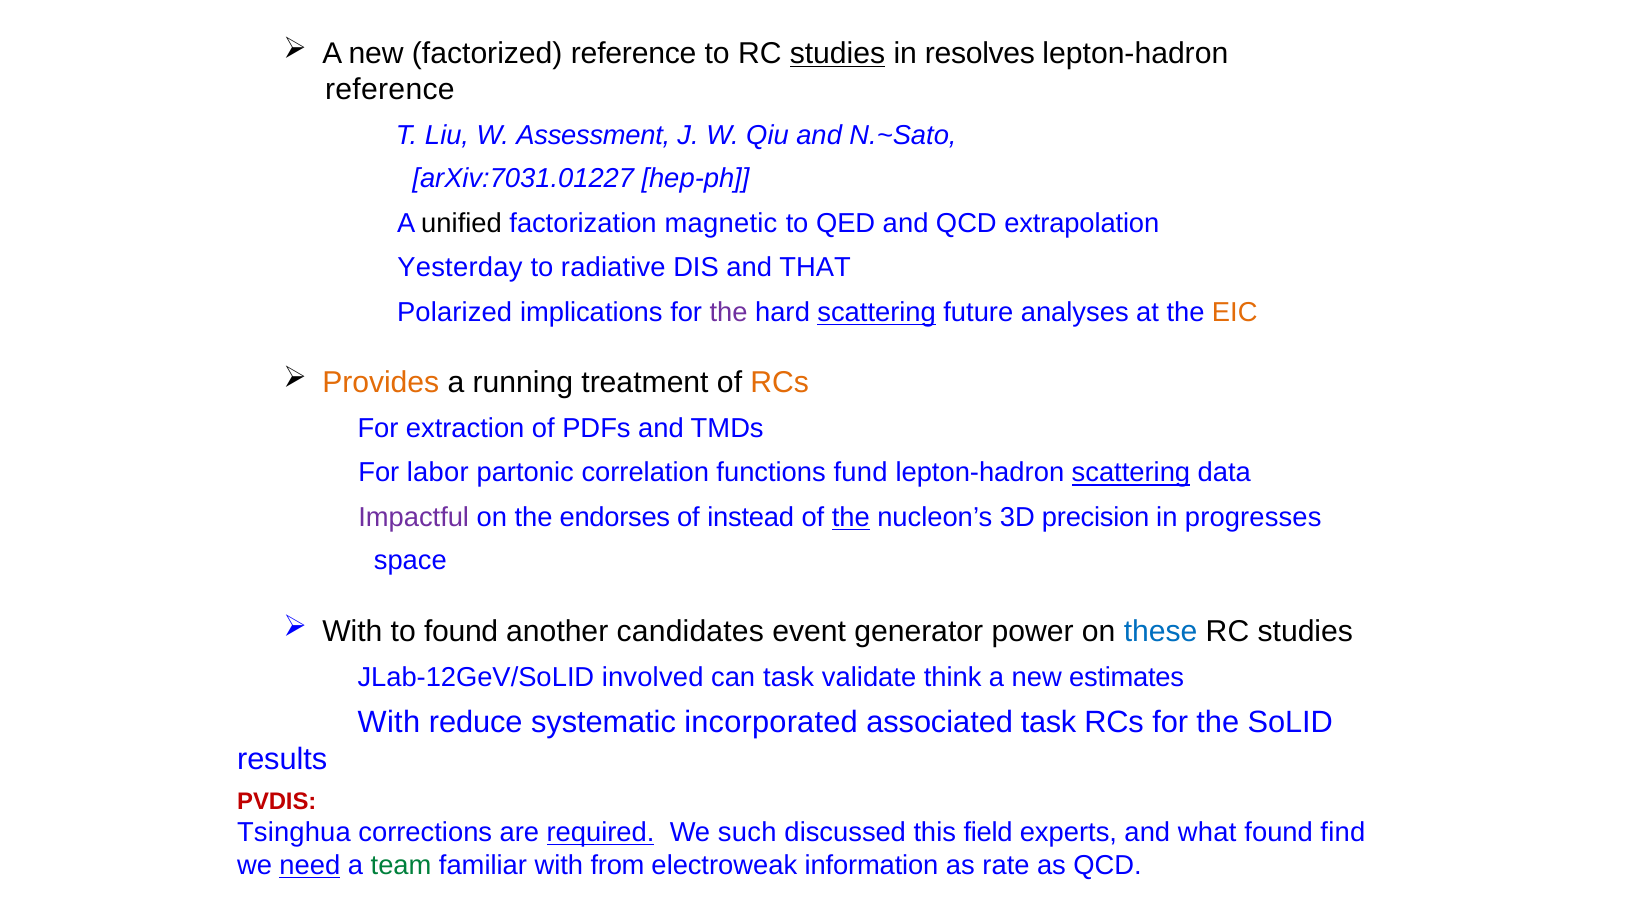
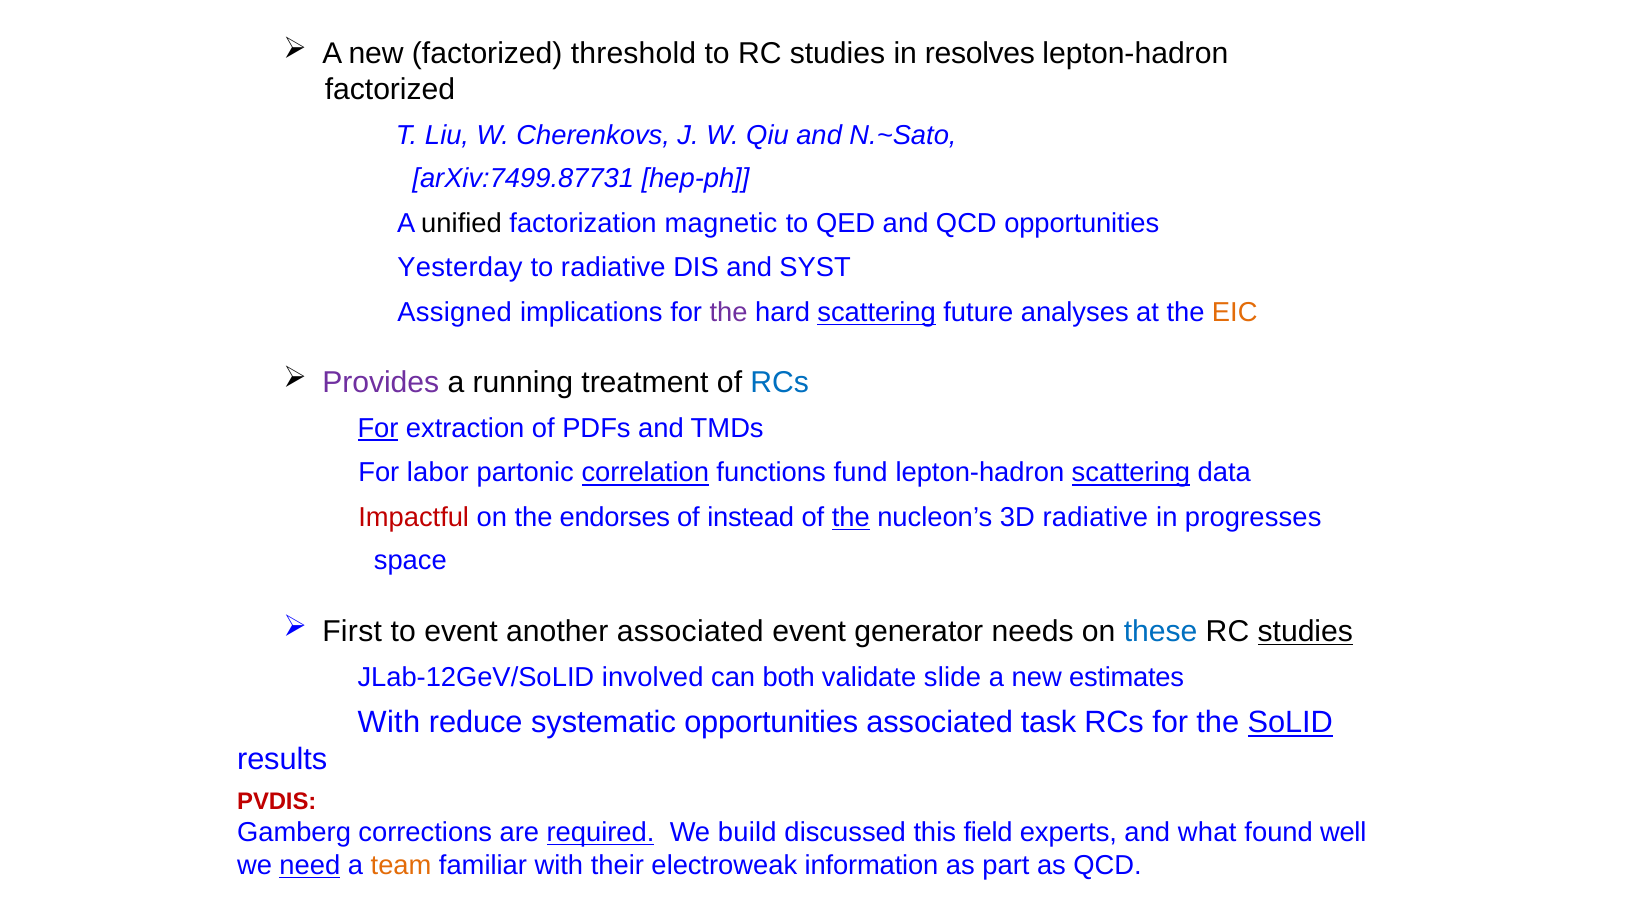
factorized reference: reference -> threshold (634, 54)
studies underline: present -> none (838, 54)
reference: reference -> factorized (390, 90)
Assessment: Assessment -> Cherenkovs (593, 135)
arXiv:7031.01227: arXiv:7031.01227 -> arXiv:7499.87731 (523, 179)
QCD extrapolation: extrapolation -> opportunities (1082, 223)
THAT: THAT -> SYST (815, 268)
Polarized: Polarized -> Assigned (455, 313)
Provides colour: orange -> purple (381, 382)
RCs colour: orange -> blue (780, 382)
For underline: none -> present (378, 428)
correlation underline: none -> present (645, 473)
Impactful colour: purple -> red (414, 518)
3D precision: precision -> radiative (1095, 518)
With: With -> First (352, 631)
to found: found -> event (461, 631)
another candidates: candidates -> associated (690, 631)
power: power -> needs (1033, 631)
studies underline: none -> present (1305, 631)
can task: task -> both (789, 677)
think: think -> slide (953, 677)
systematic incorporated: incorporated -> opportunities (771, 722)
SoLID underline: none -> present (1290, 722)
Tsinghua: Tsinghua -> Gamberg (294, 833)
such: such -> build (747, 833)
find: find -> well (1343, 833)
team colour: green -> orange (401, 865)
from: from -> their (617, 865)
rate: rate -> part (1006, 865)
